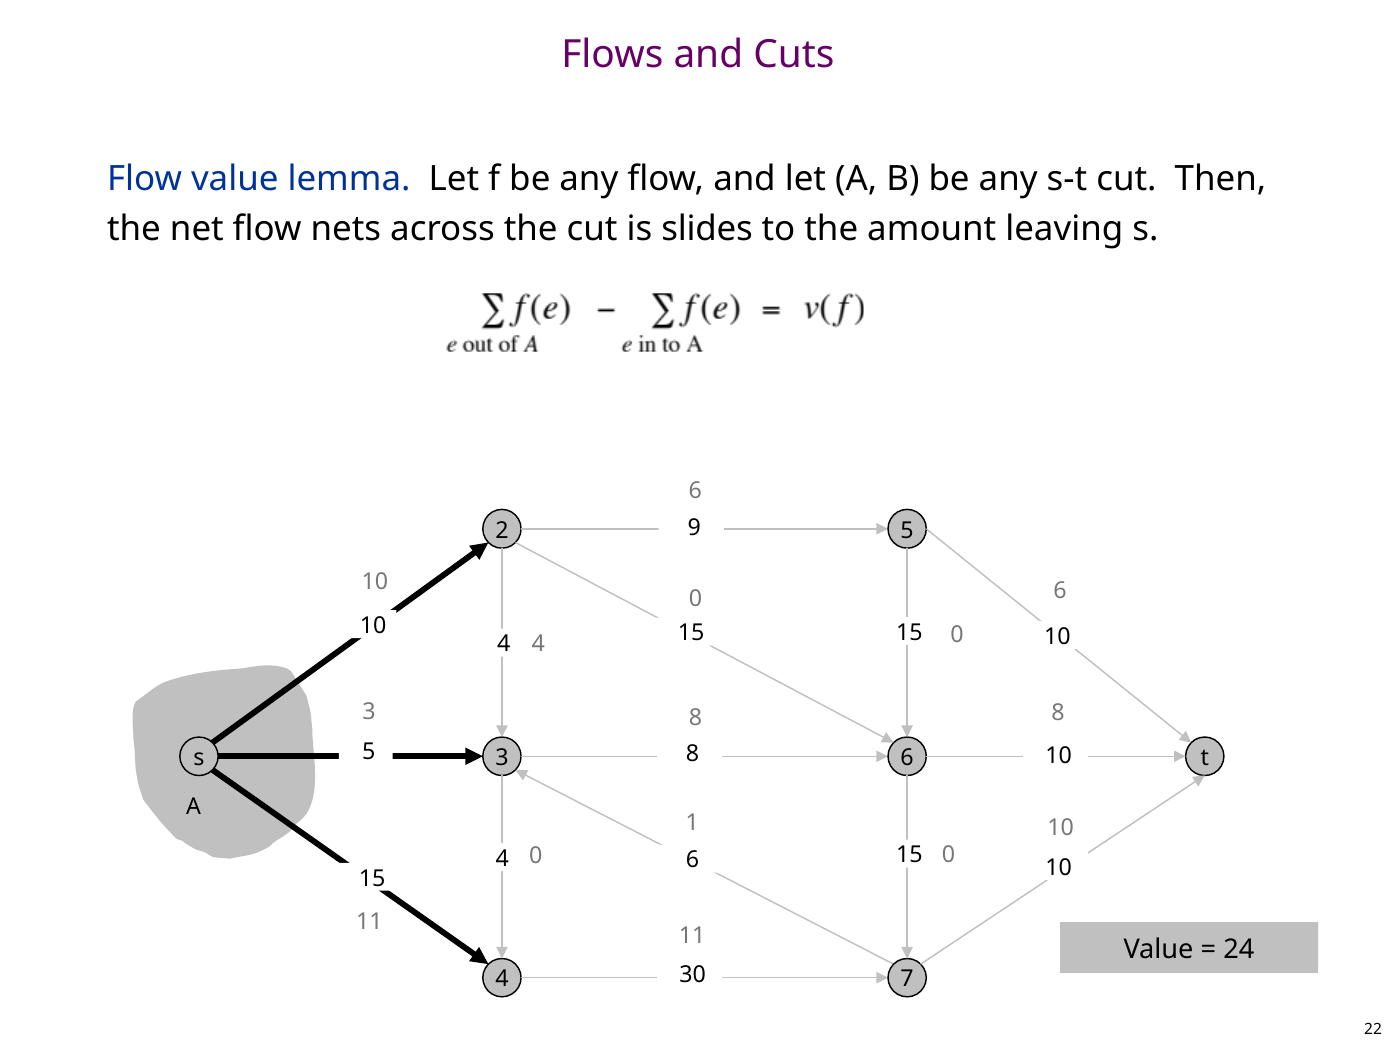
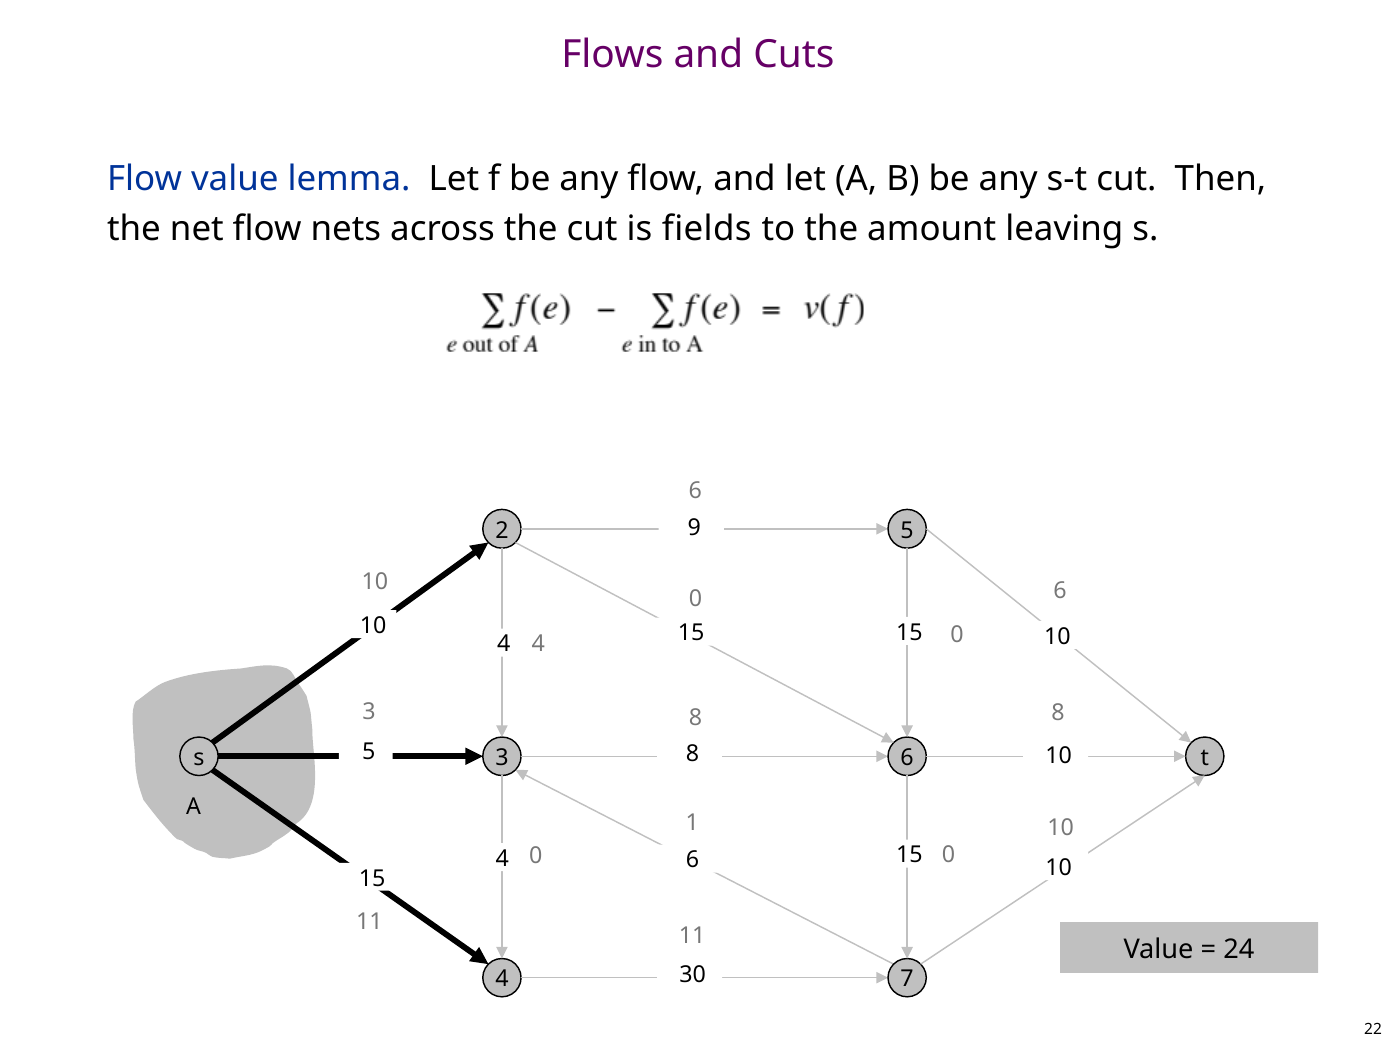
slides: slides -> fields (707, 229)
